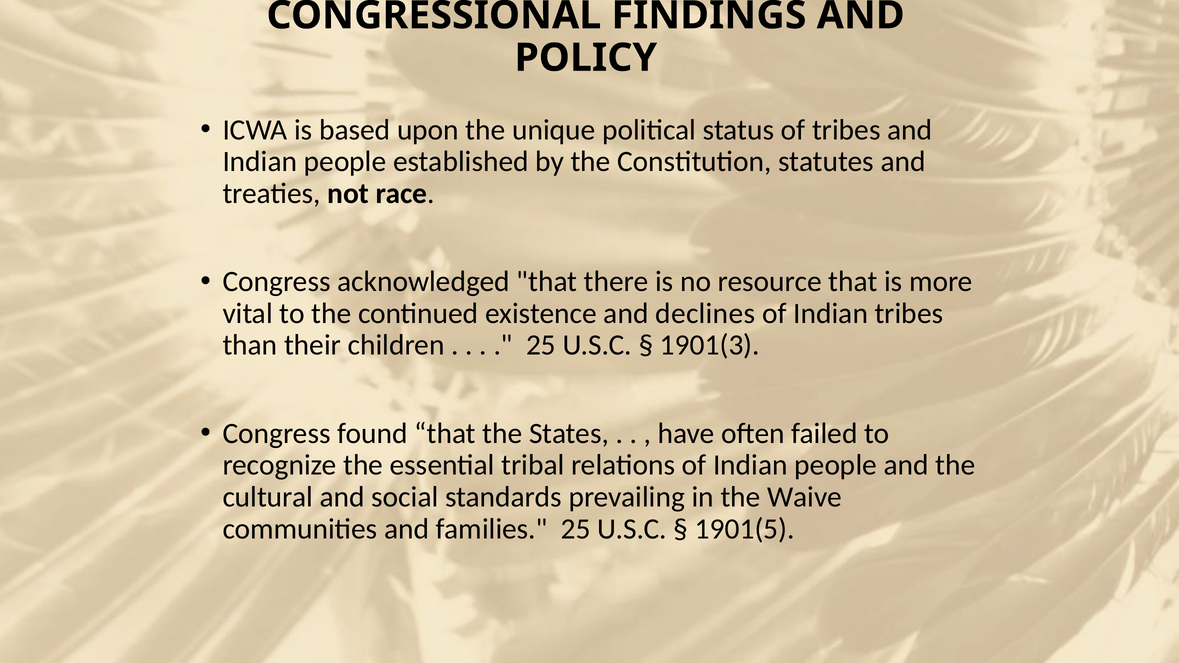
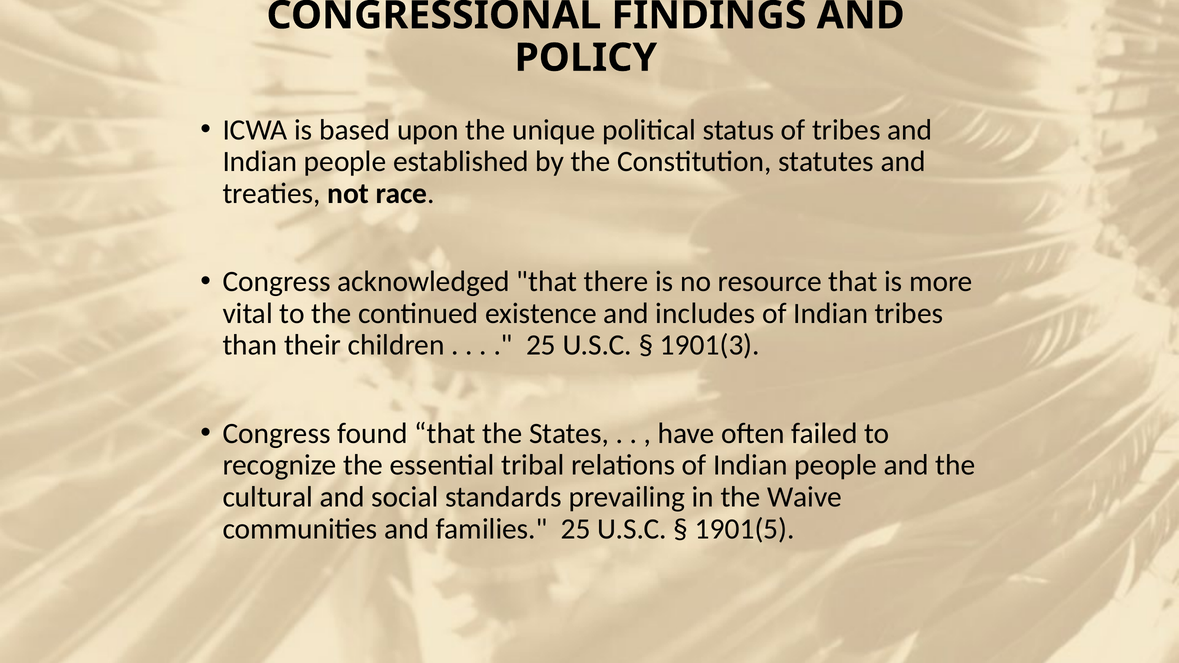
declines: declines -> includes (705, 314)
